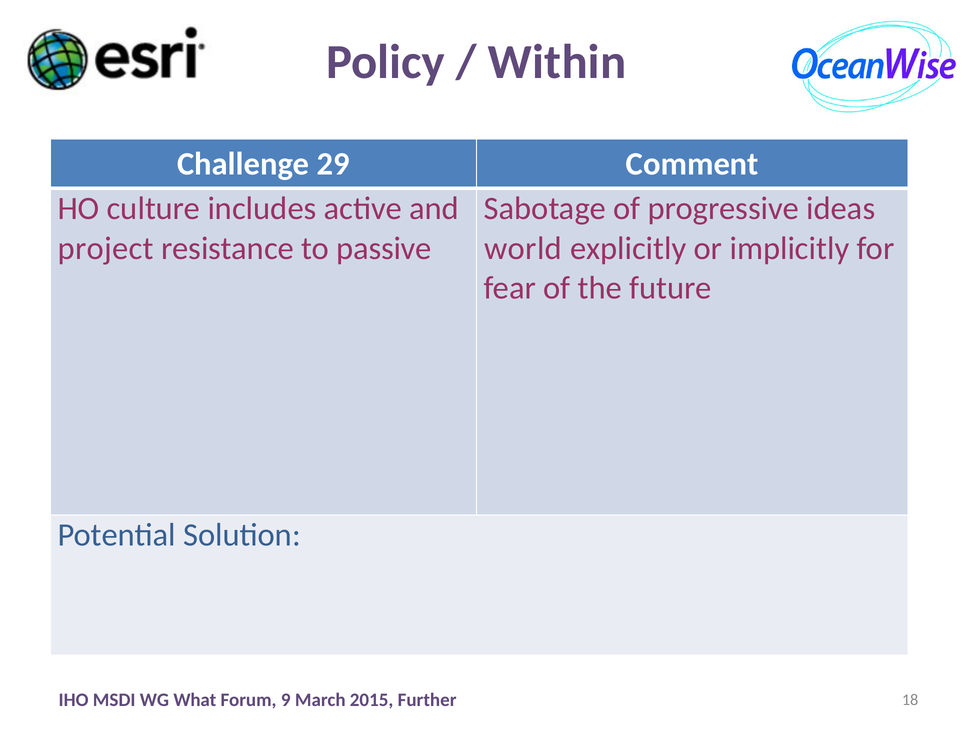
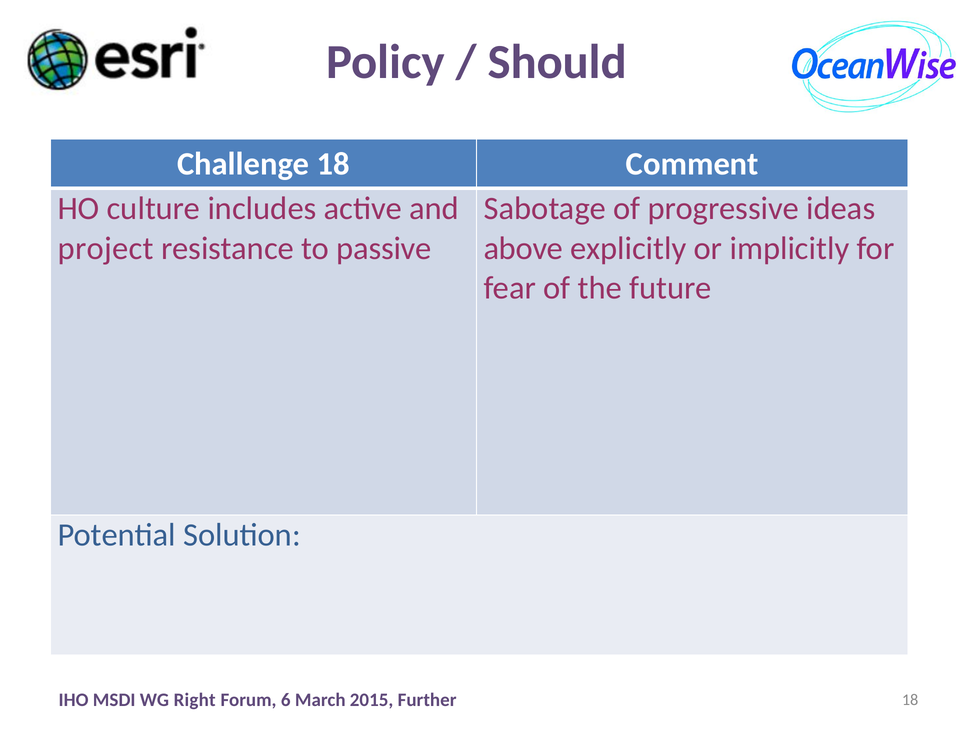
Within: Within -> Should (557, 62)
Challenge 29: 29 -> 18 (333, 164)
world: world -> above (523, 248)
What: What -> Right (195, 700)
9: 9 -> 6 (286, 700)
